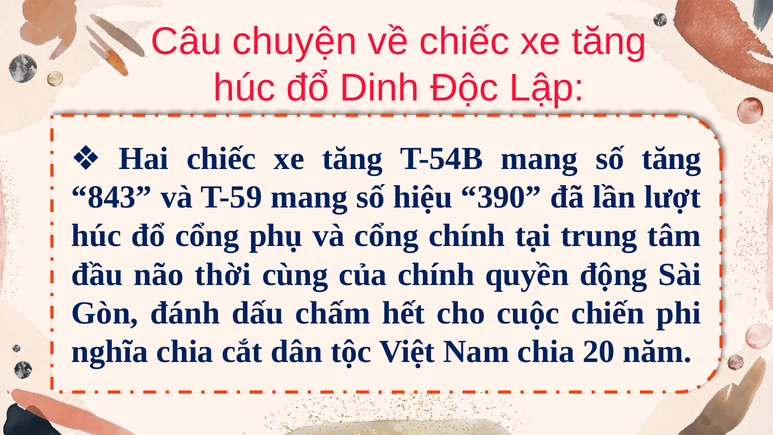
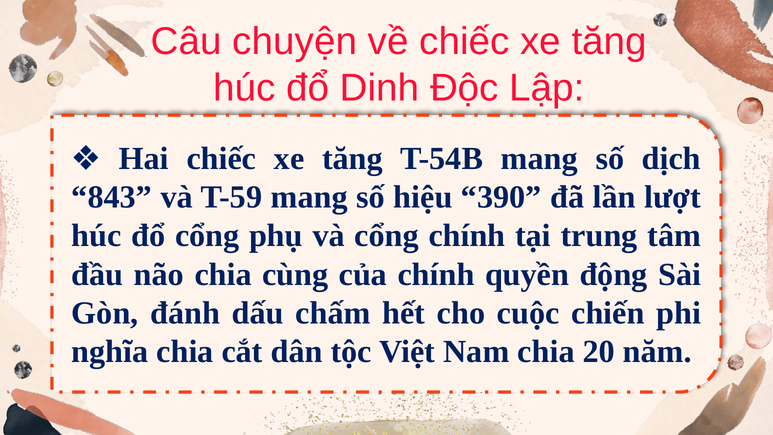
số tăng: tăng -> dịch (671, 158)
não thời: thời -> chia (223, 274)
